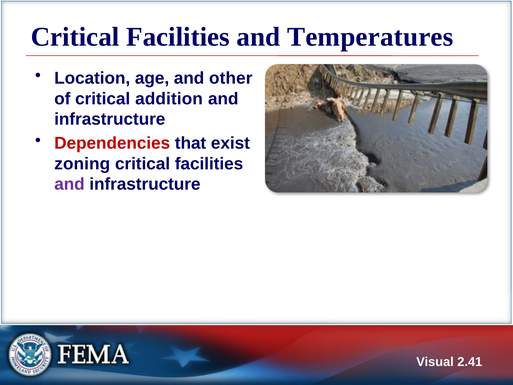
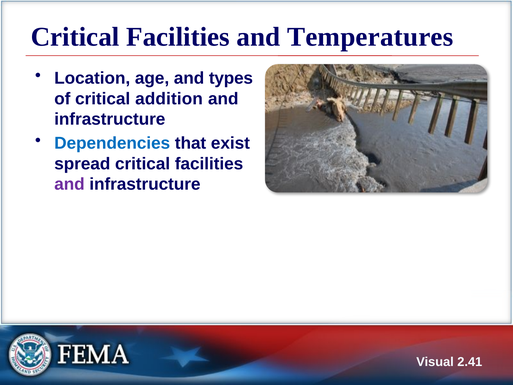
other: other -> types (231, 78)
Dependencies colour: red -> blue (112, 143)
zoning: zoning -> spread (82, 164)
